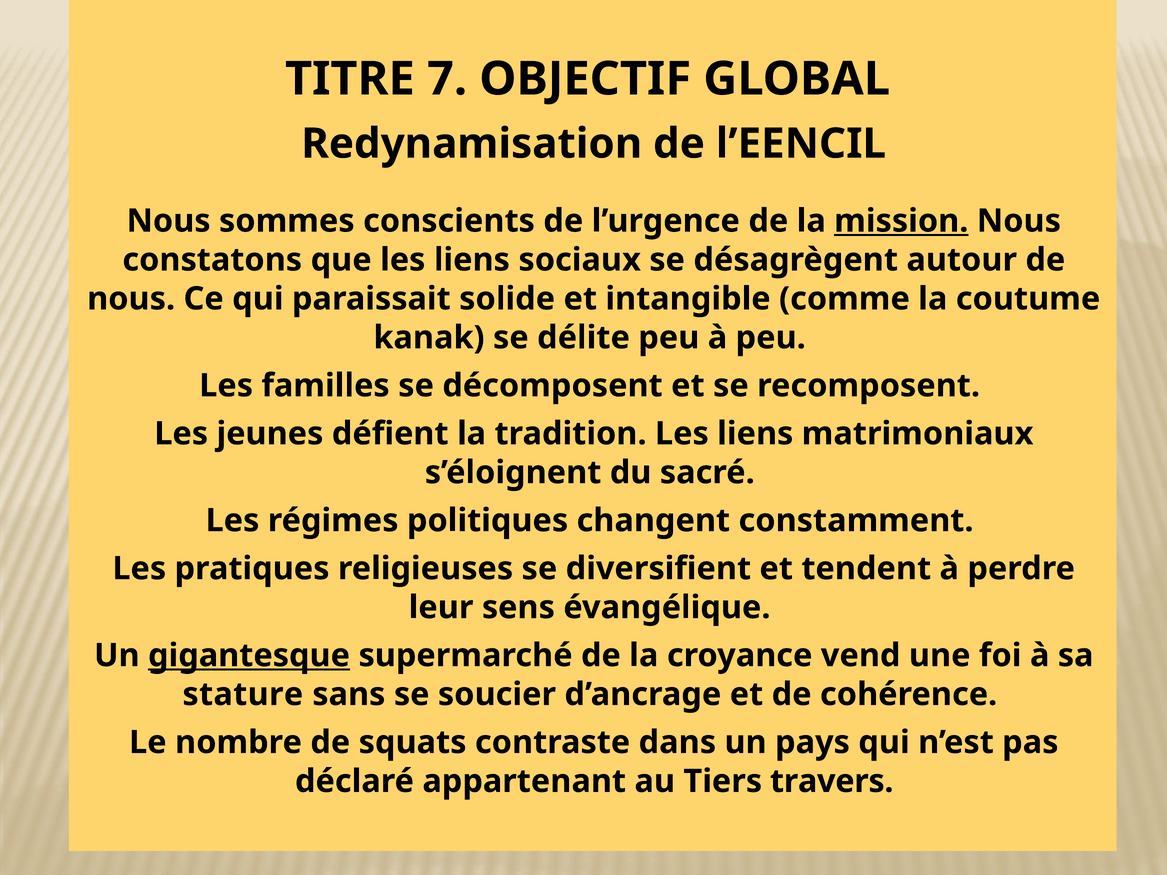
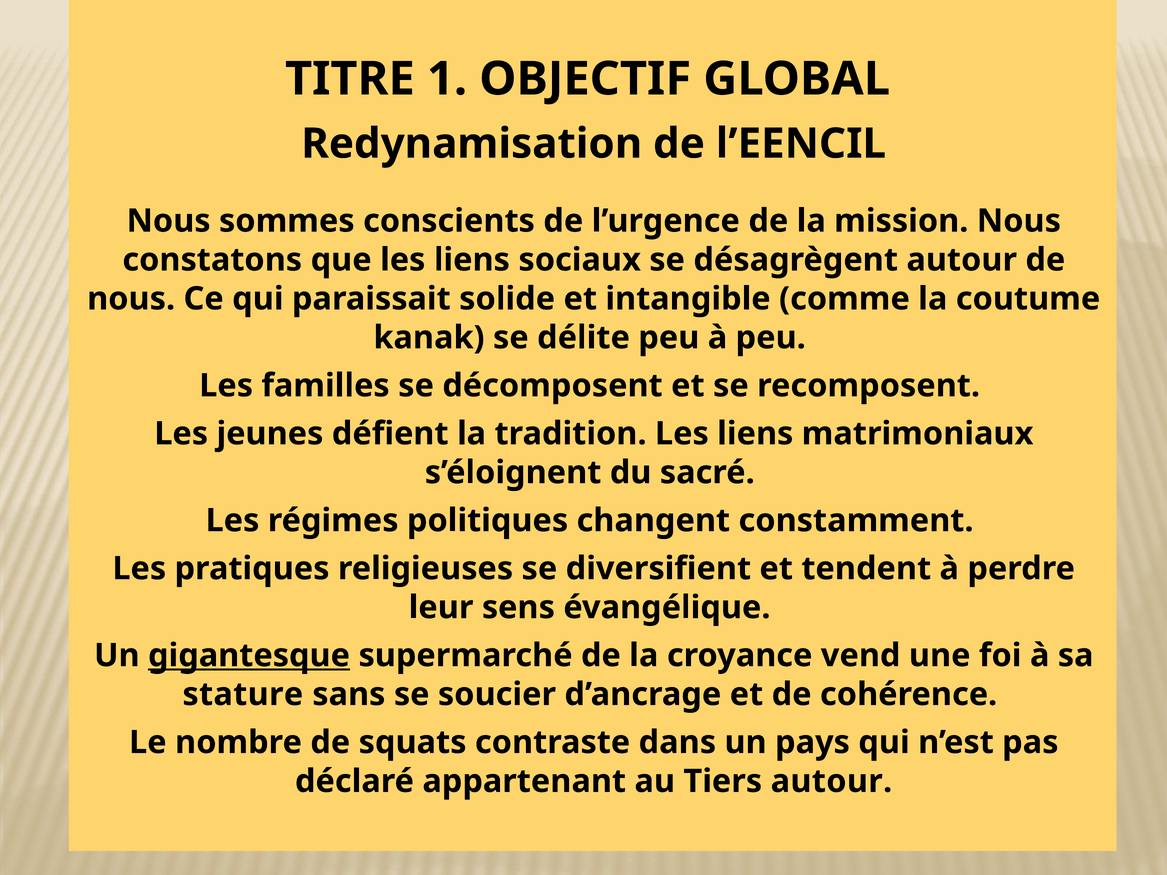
7: 7 -> 1 (447, 79)
mission underline: present -> none (901, 221)
Tiers travers: travers -> autour (831, 781)
